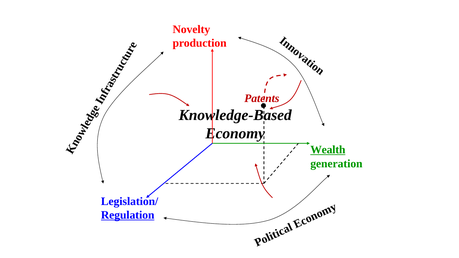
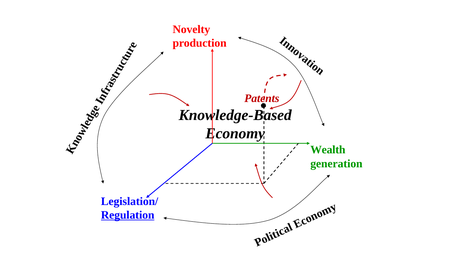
Wealth underline: present -> none (328, 150)
